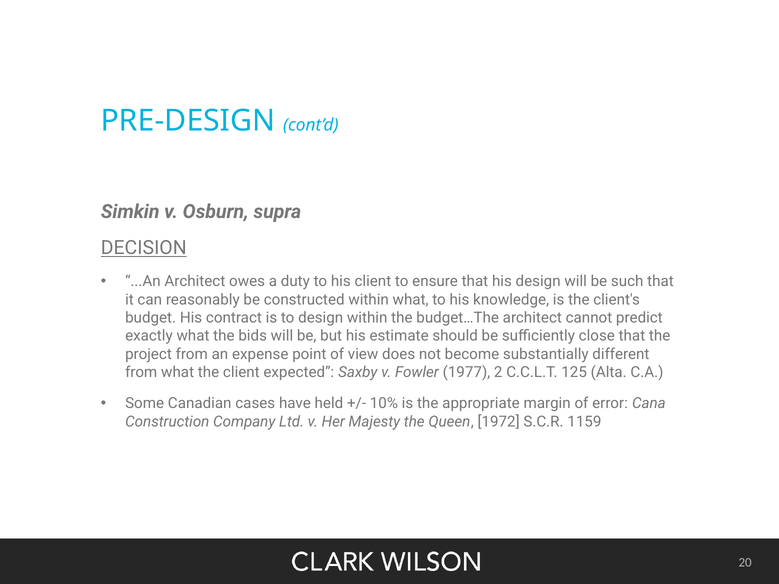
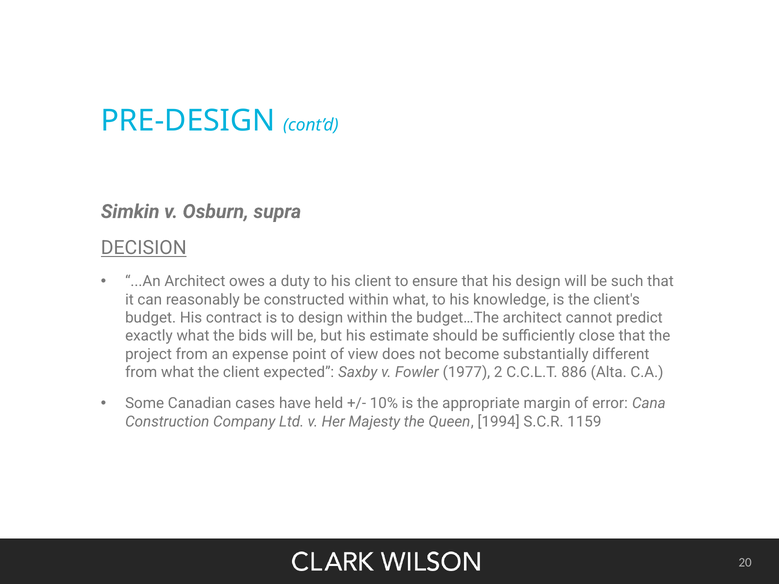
125: 125 -> 886 (574, 372)
1972: 1972 -> 1994 (499, 422)
